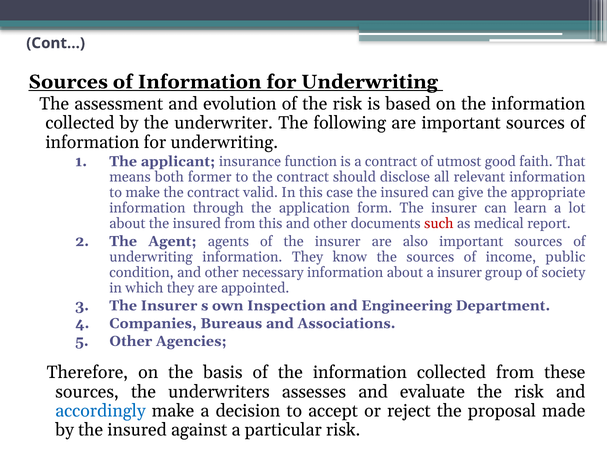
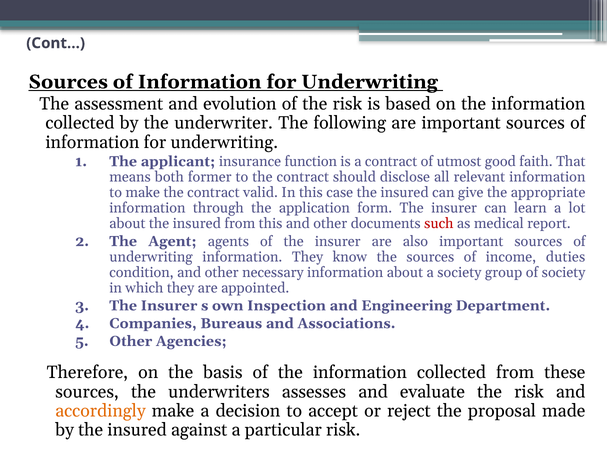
public: public -> duties (566, 256)
a insurer: insurer -> society (459, 272)
accordingly colour: blue -> orange (100, 410)
